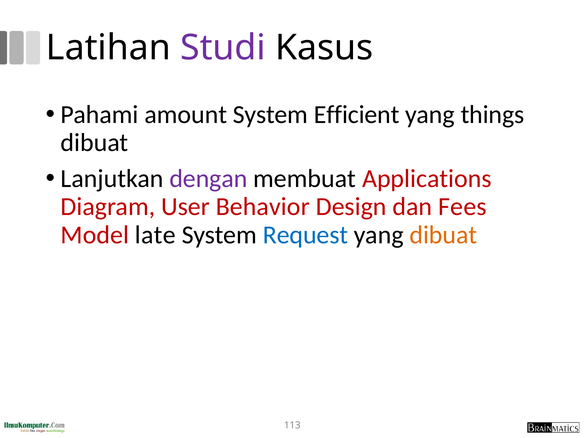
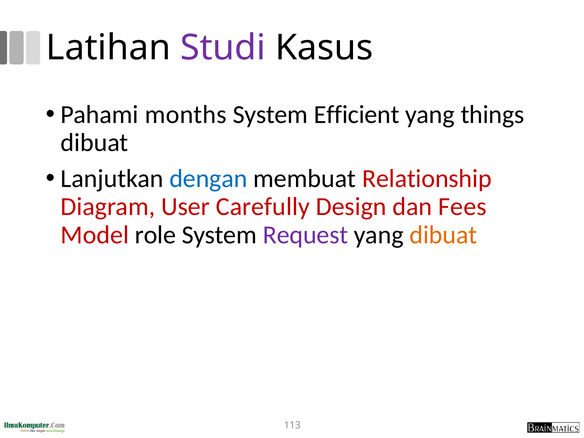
amount: amount -> months (186, 114)
dengan colour: purple -> blue (208, 179)
Applications: Applications -> Relationship (427, 179)
Behavior: Behavior -> Carefully (263, 207)
late: late -> role (155, 235)
Request colour: blue -> purple (305, 235)
